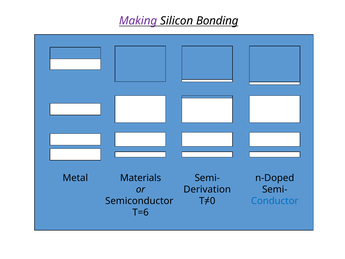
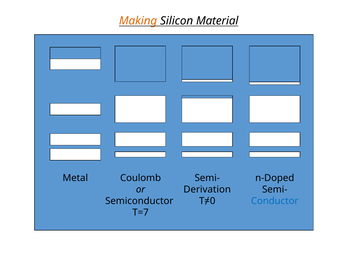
Making colour: purple -> orange (138, 21)
Bonding: Bonding -> Material (217, 21)
Materials: Materials -> Coulomb (141, 178)
T=6: T=6 -> T=7 (141, 212)
